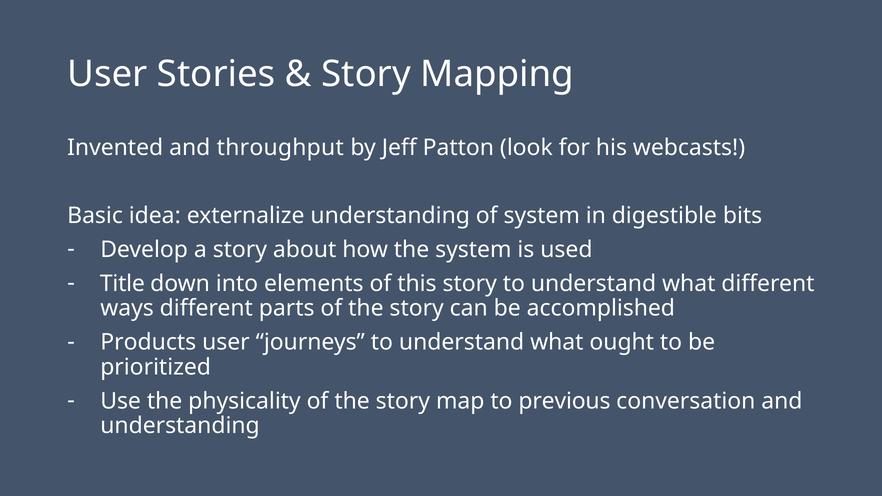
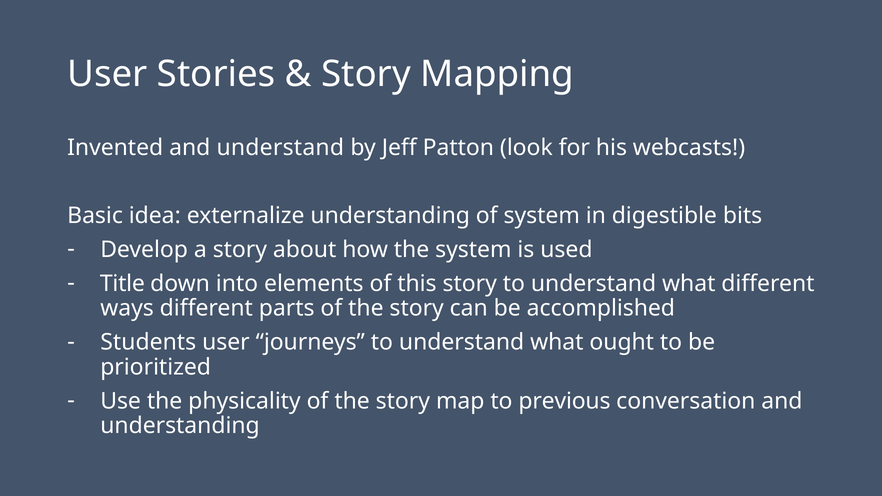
and throughput: throughput -> understand (280, 148)
Products: Products -> Students (148, 342)
